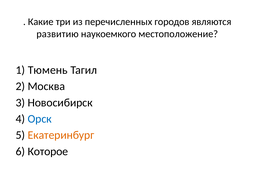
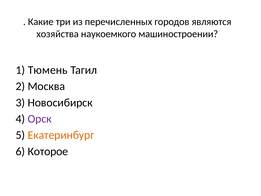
развитию: развитию -> хозяйства (58, 34)
местоположение: местоположение -> машиностроении (178, 34)
Орск colour: blue -> purple (40, 119)
